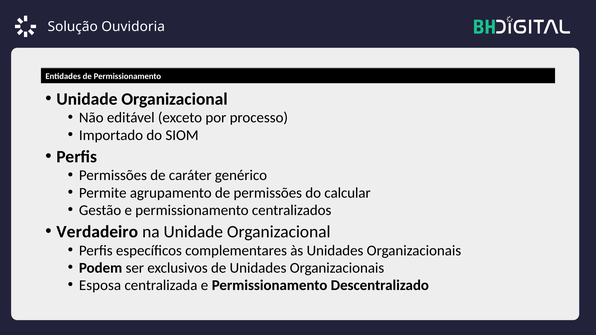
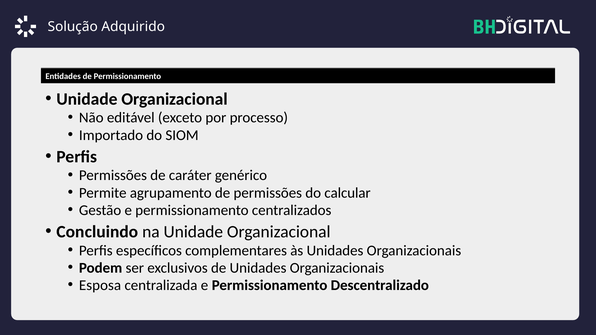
Ouvidoria: Ouvidoria -> Adquirido (133, 27)
Verdadeiro: Verdadeiro -> Concluindo (97, 232)
